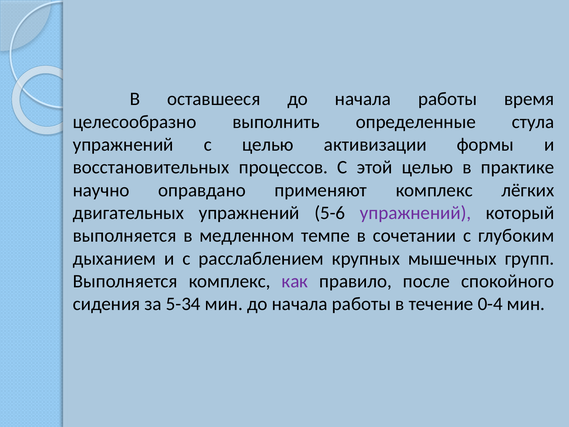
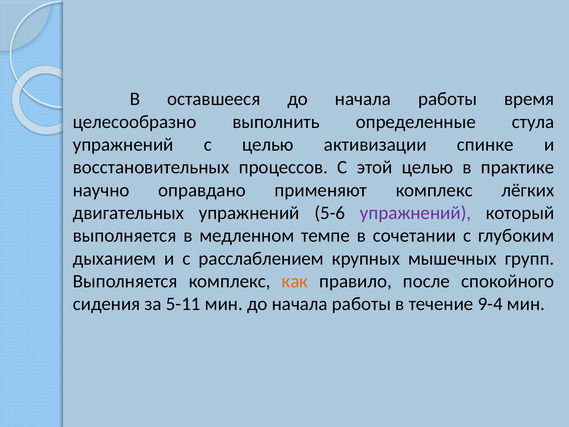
формы: формы -> спинке (485, 144)
как colour: purple -> orange (295, 281)
5-34: 5-34 -> 5-11 (183, 304)
0-4: 0-4 -> 9-4 (490, 304)
